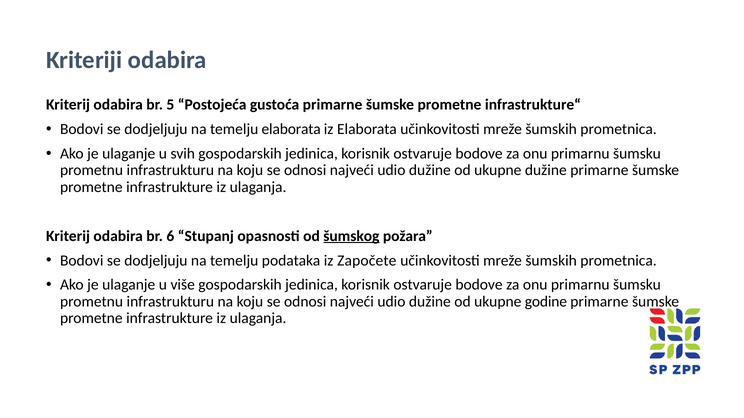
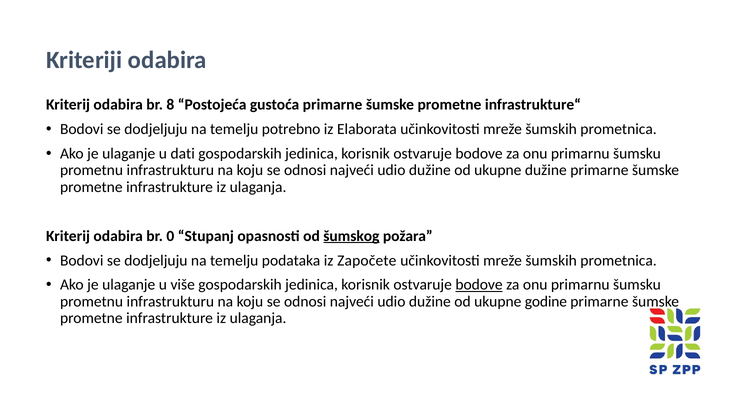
5: 5 -> 8 (170, 105)
temelju elaborata: elaborata -> potrebno (291, 129)
svih: svih -> dati (183, 154)
6: 6 -> 0 (170, 236)
bodove underline: none -> present (479, 285)
